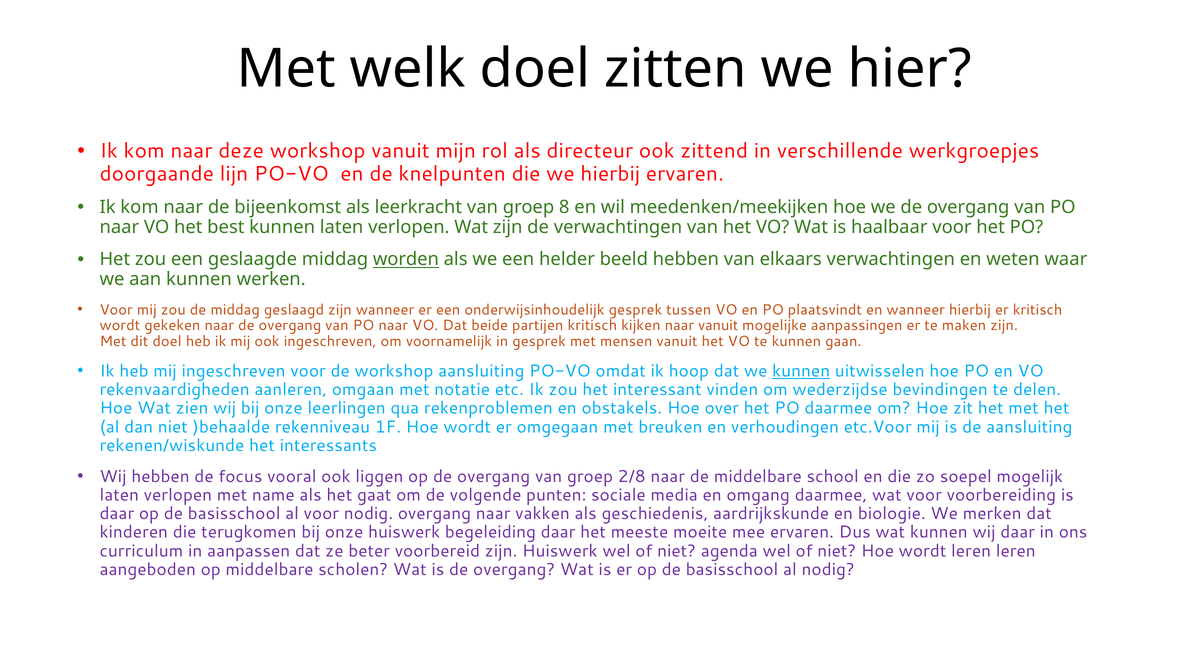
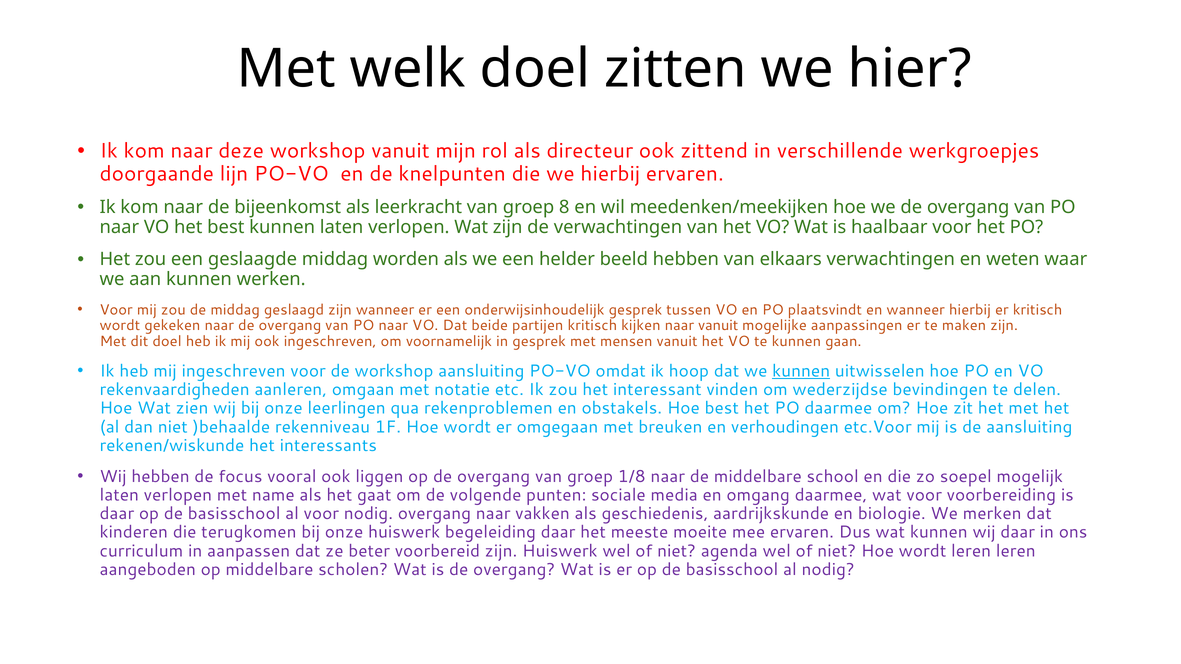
worden underline: present -> none (406, 260)
Hoe over: over -> best (722, 408)
2/8: 2/8 -> 1/8 (632, 477)
